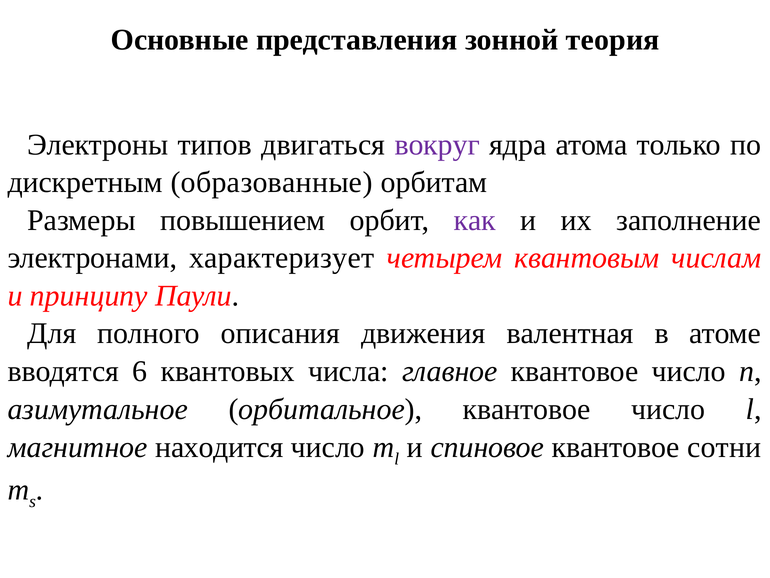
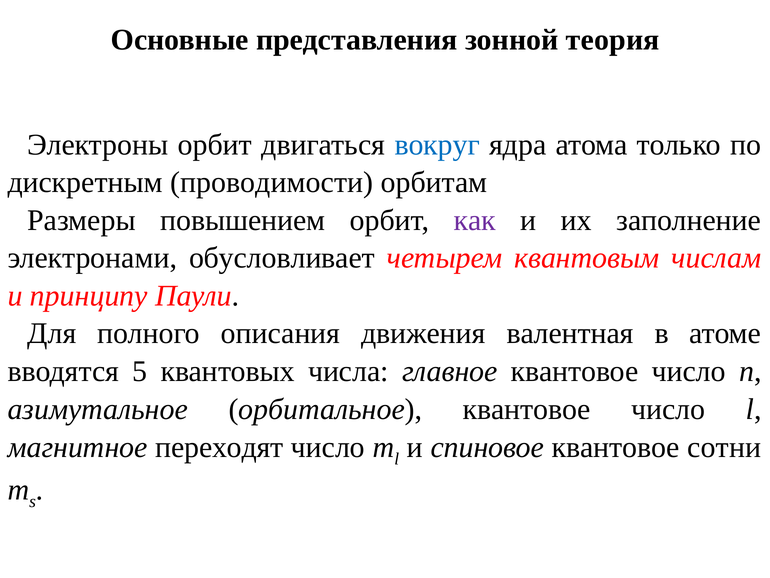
Электроны типов: типов -> орбит (215, 145)
вокруг colour: purple -> blue (437, 145)
образованные: образованные -> проводимости (272, 182)
характеризует: характеризует -> обусловливает (282, 258)
6: 6 -> 5 (140, 371)
находится: находится -> переходят (219, 447)
